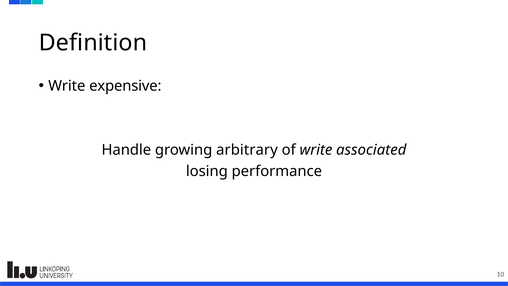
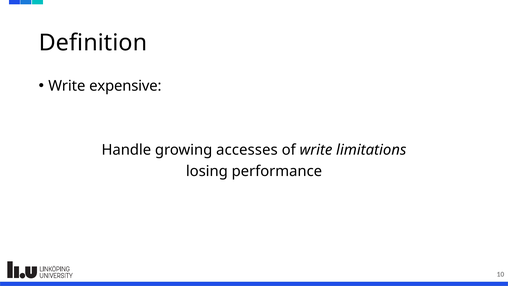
arbitrary: arbitrary -> accesses (247, 150)
associated: associated -> limitations (371, 150)
